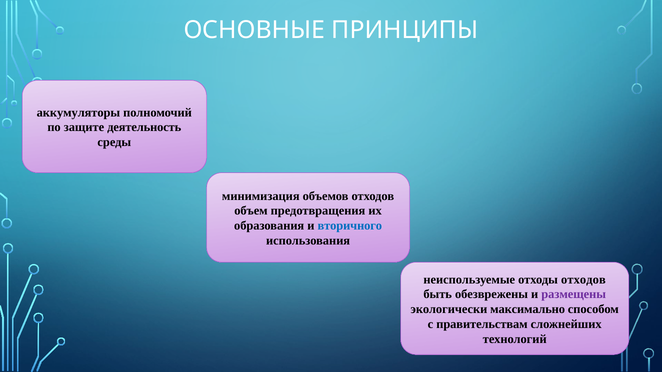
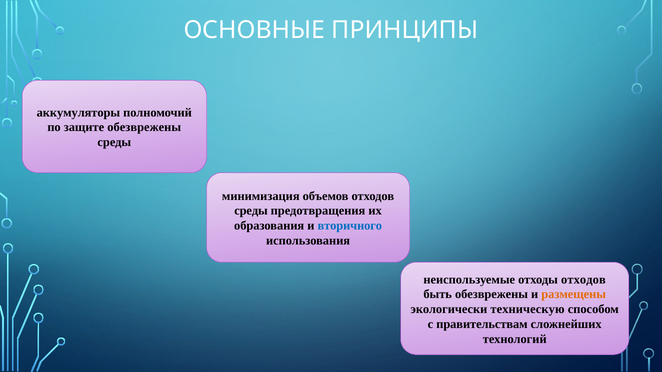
защите деятельность: деятельность -> обезврежены (144, 127)
объем: объем -> среды (251, 211)
размещены colour: purple -> orange (574, 295)
максимально: максимально -> техническую (527, 310)
